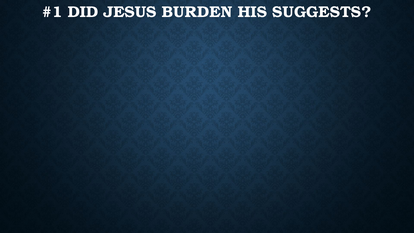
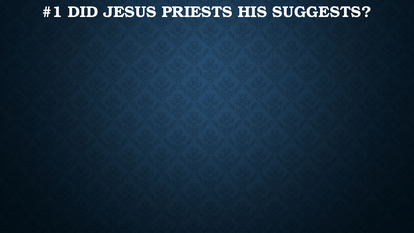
BURDEN: BURDEN -> PRIESTS (197, 12)
